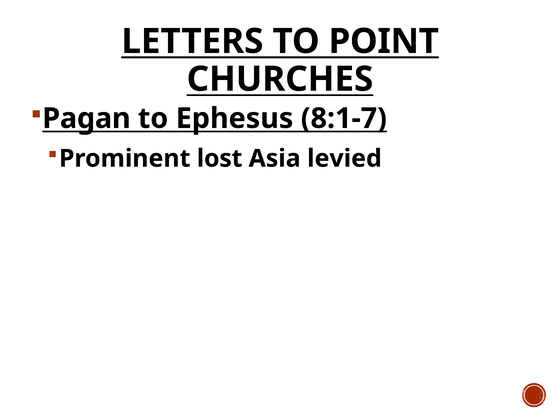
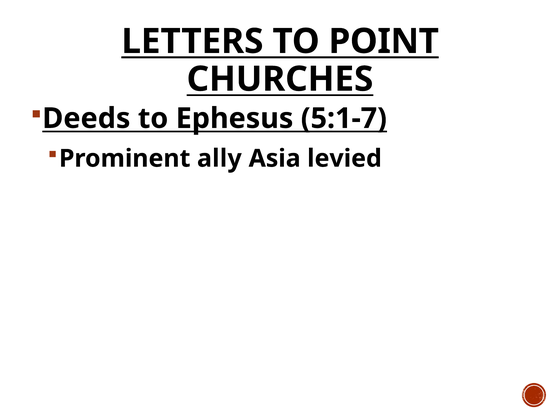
Pagan: Pagan -> Deeds (86, 118)
8:1-7: 8:1-7 -> 5:1-7 (344, 118)
lost: lost -> ally (219, 158)
